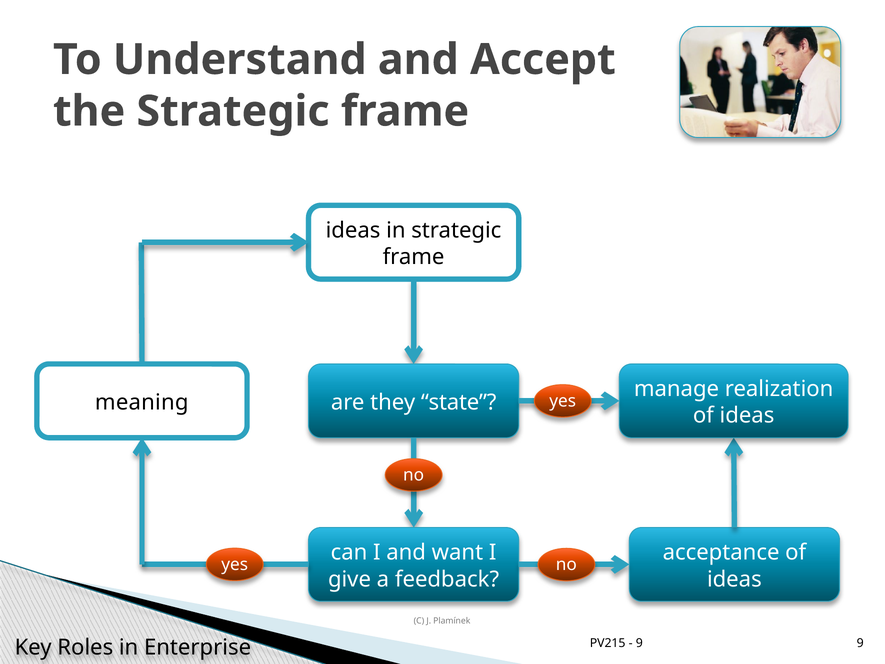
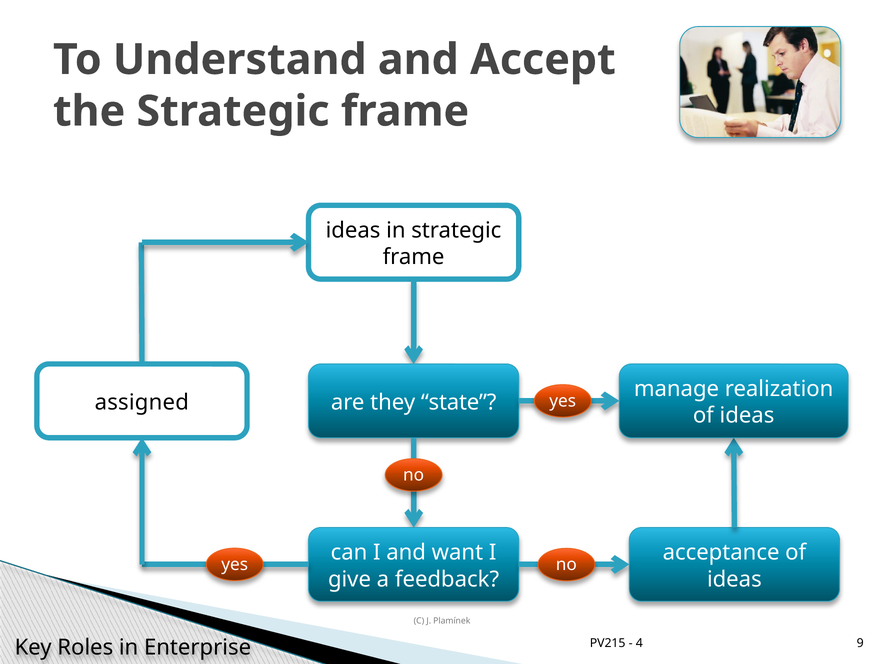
meaning: meaning -> assigned (142, 402)
9: 9 -> 4 (639, 643)
